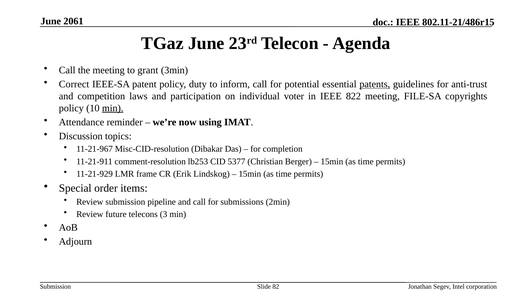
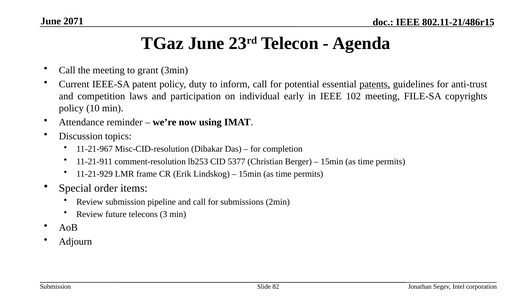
2061: 2061 -> 2071 (73, 21)
Correct: Correct -> Current (74, 84)
voter: voter -> early (294, 96)
822: 822 -> 102 (353, 96)
min underline: present -> none (113, 108)
